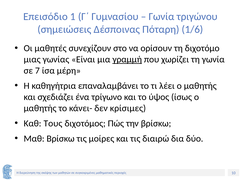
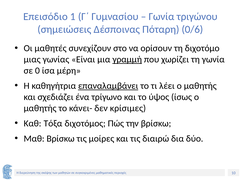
1/6: 1/6 -> 0/6 (192, 29)
7: 7 -> 0 (37, 71)
επαναλαμβάνει underline: none -> present (108, 86)
Τους: Τους -> Τόξα (53, 124)
